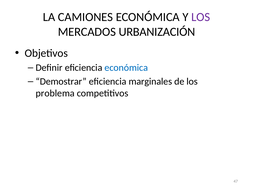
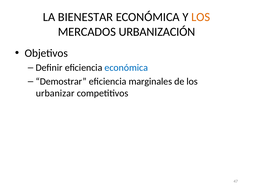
CAMIONES: CAMIONES -> BIENESTAR (85, 17)
LOS colour: purple -> orange (201, 17)
problema: problema -> urbanizar (55, 93)
